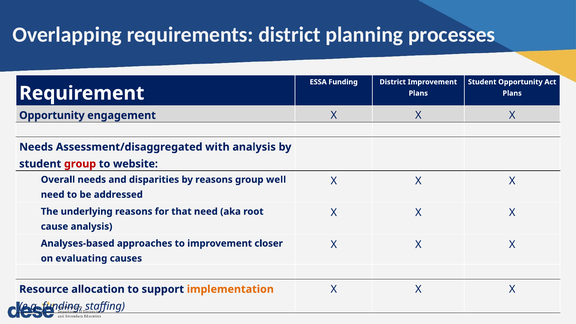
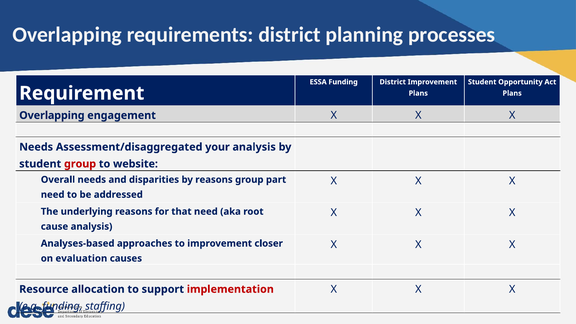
Opportunity: Opportunity -> Overlapping (52, 115)
with: with -> your (217, 147)
well: well -> part (276, 180)
evaluating: evaluating -> evaluation (81, 258)
implementation colour: orange -> red (230, 289)
